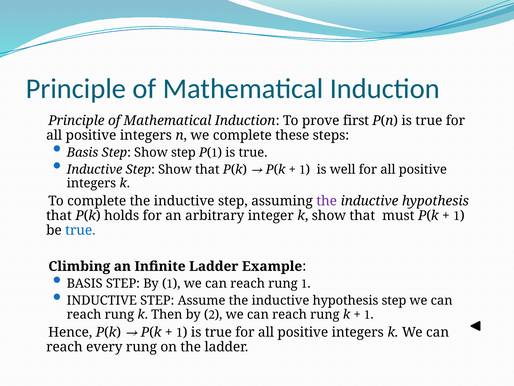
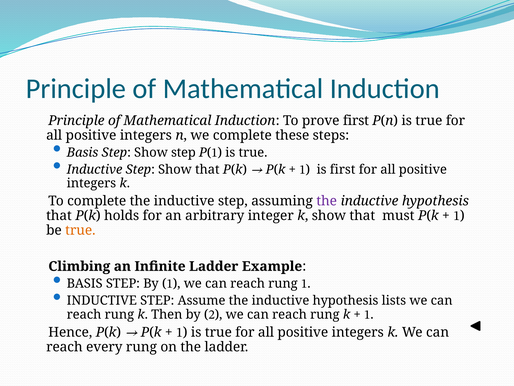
is well: well -> first (343, 169)
true colour: blue -> orange (80, 230)
hypothesis step: step -> lists (394, 300)
